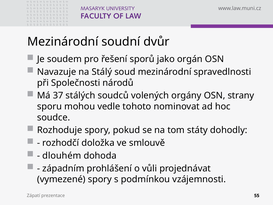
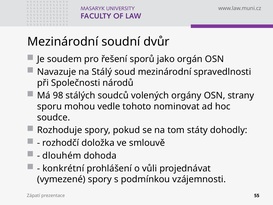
37: 37 -> 98 (58, 95)
západním: západním -> konkrétní (63, 168)
